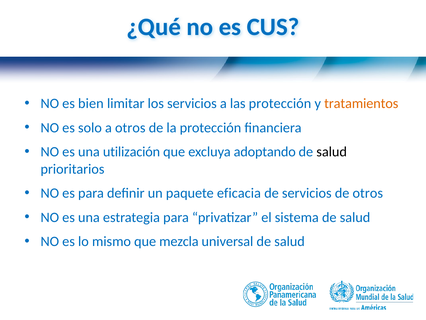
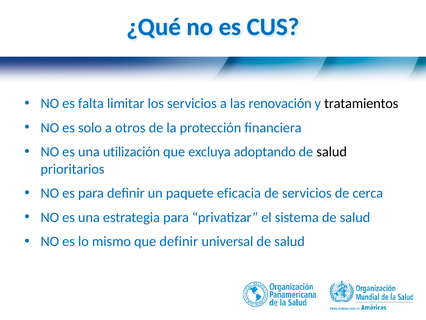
bien: bien -> falta (91, 103)
las protección: protección -> renovación (280, 103)
tratamientos colour: orange -> black (361, 103)
de otros: otros -> cerca (368, 193)
que mezcla: mezcla -> definir (179, 241)
